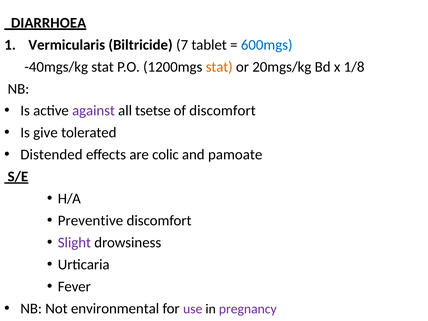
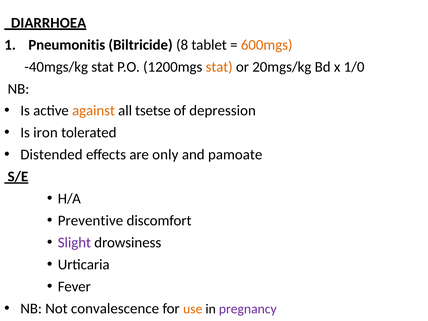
Vermicularis: Vermicularis -> Pneumonitis (67, 45)
7: 7 -> 8 (182, 45)
600mgs colour: blue -> orange (267, 45)
1/8: 1/8 -> 1/0 (354, 67)
against colour: purple -> orange (94, 111)
of discomfort: discomfort -> depression (223, 111)
give: give -> iron (45, 133)
colic: colic -> only (165, 155)
environmental: environmental -> convalescence (115, 309)
use colour: purple -> orange (193, 309)
